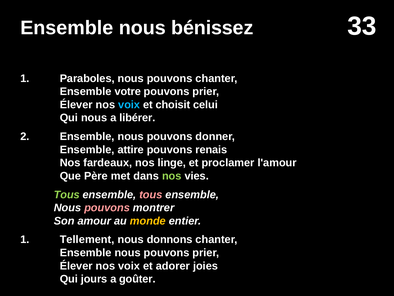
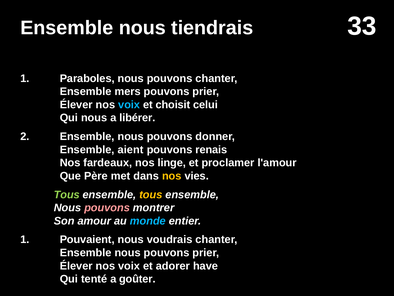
bénissez: bénissez -> tiendrais (212, 28)
votre: votre -> mers (128, 91)
attire: attire -> aient (131, 149)
nos colour: light green -> yellow (172, 176)
tous colour: pink -> yellow (151, 194)
monde colour: yellow -> light blue (148, 221)
Tellement: Tellement -> Pouvaient (87, 239)
donnons: donnons -> voudrais (170, 239)
joies: joies -> have (205, 265)
jours: jours -> tenté (94, 279)
